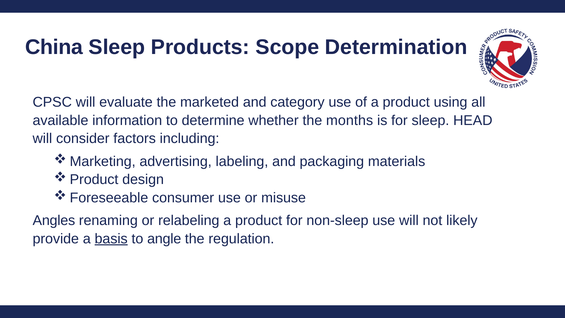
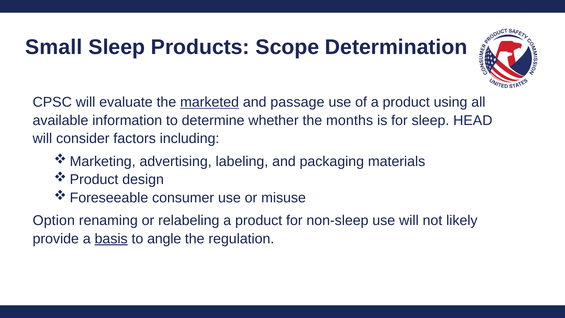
China: China -> Small (54, 47)
marketed underline: none -> present (210, 102)
category: category -> passage (297, 102)
Angles: Angles -> Option (54, 220)
